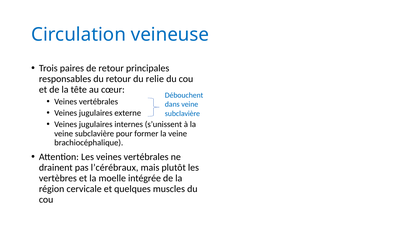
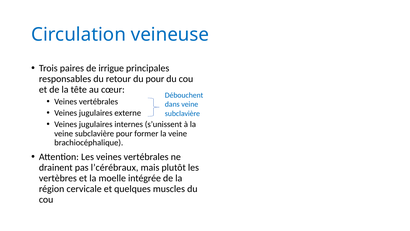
de retour: retour -> irrigue (111, 68)
du relie: relie -> pour (155, 79)
